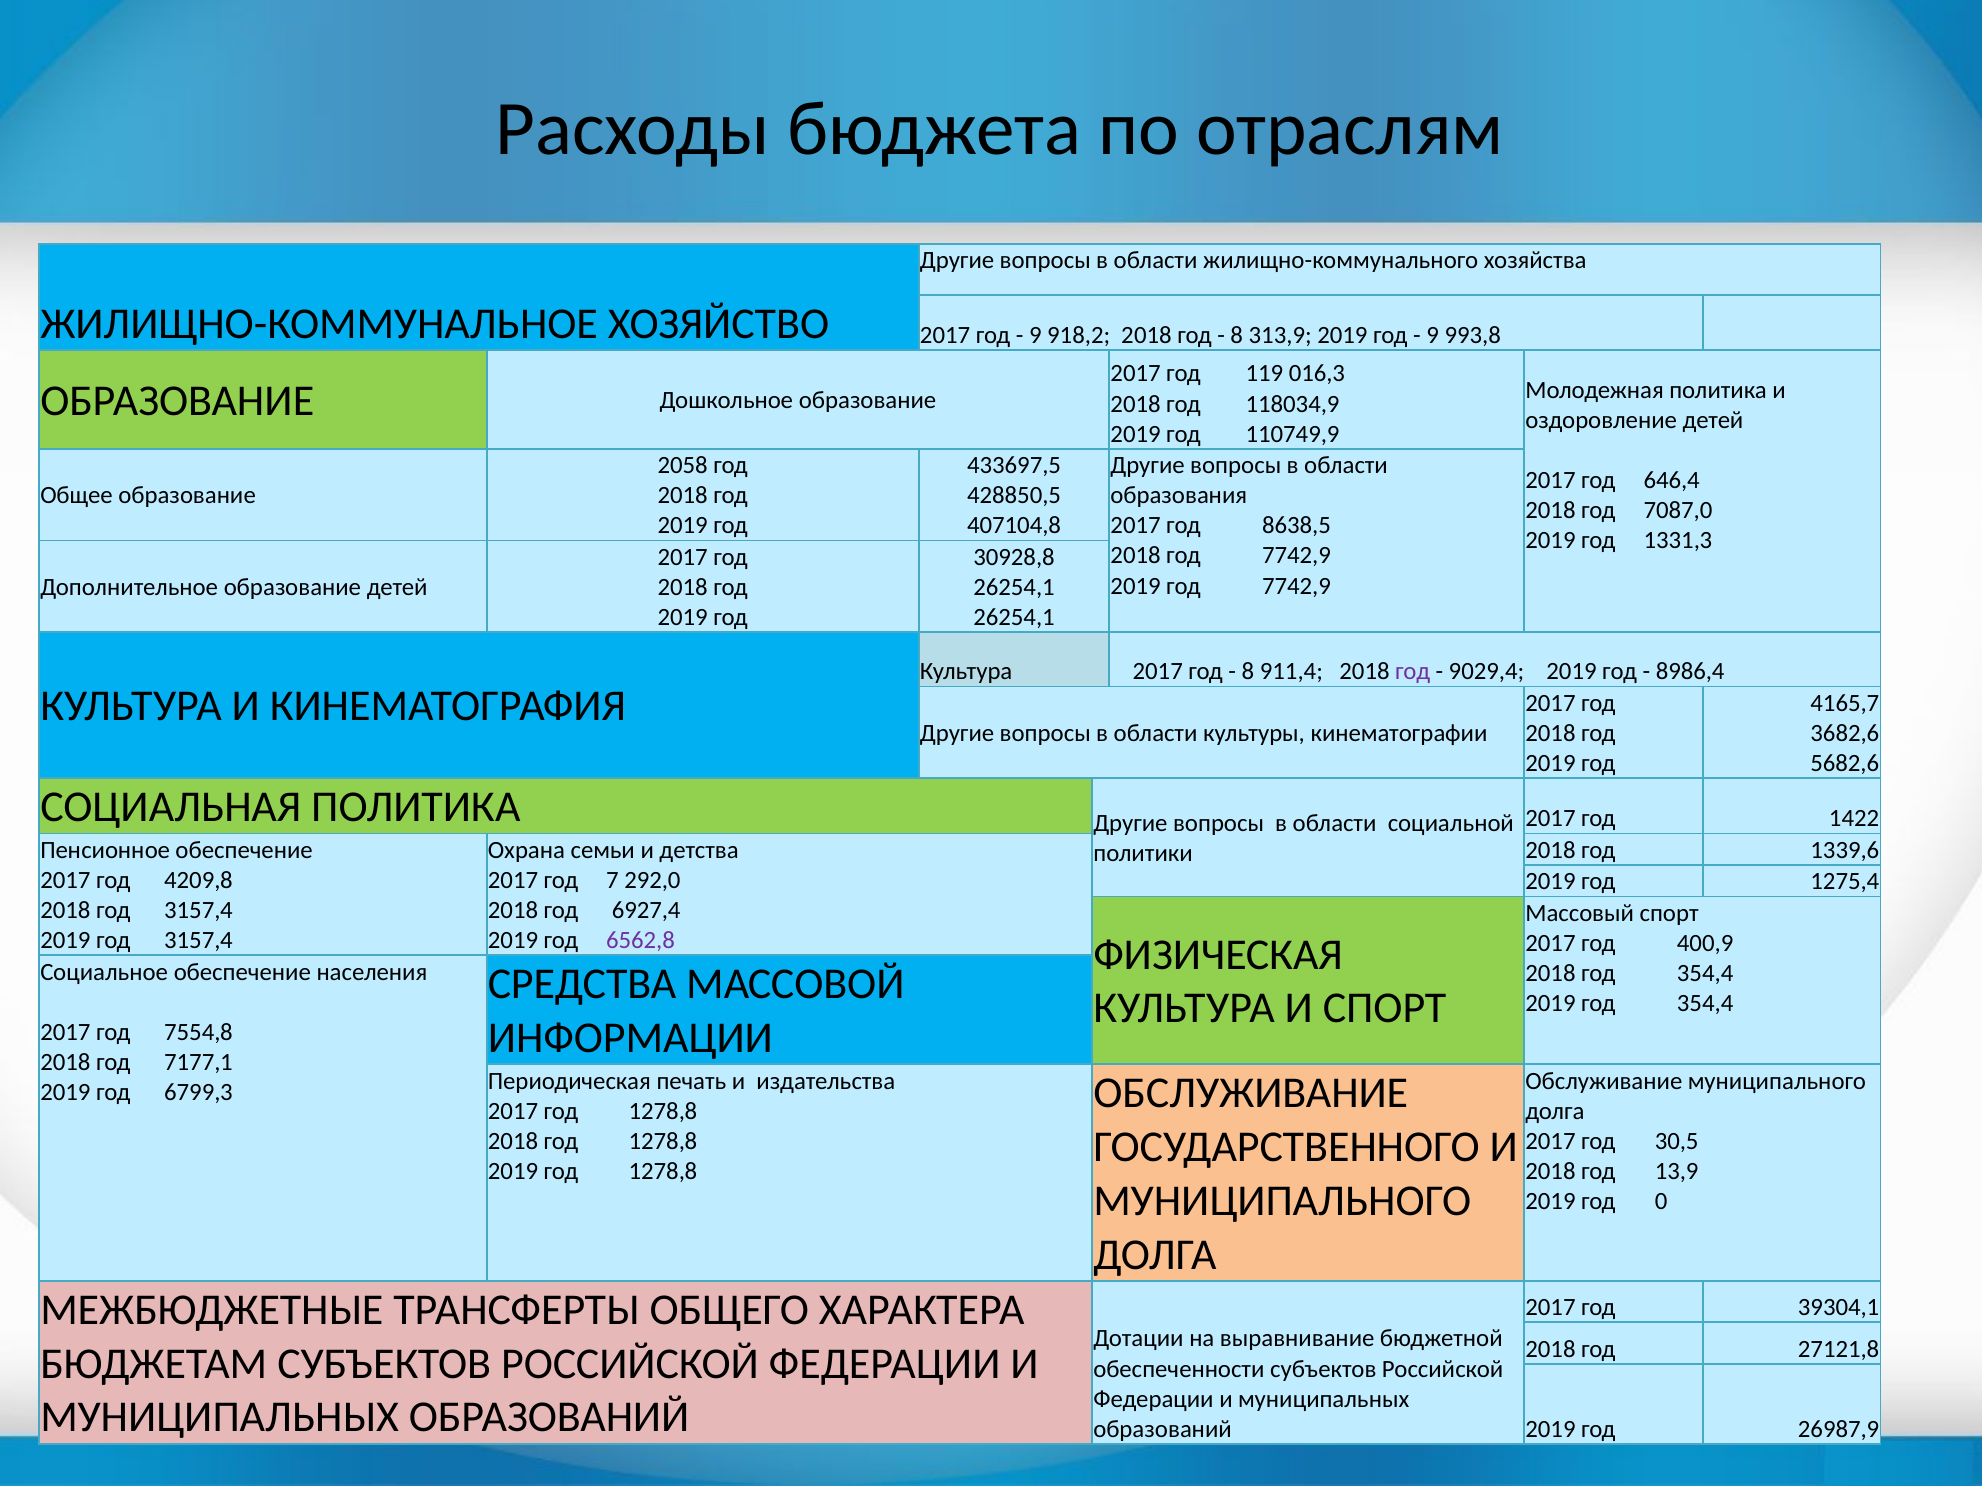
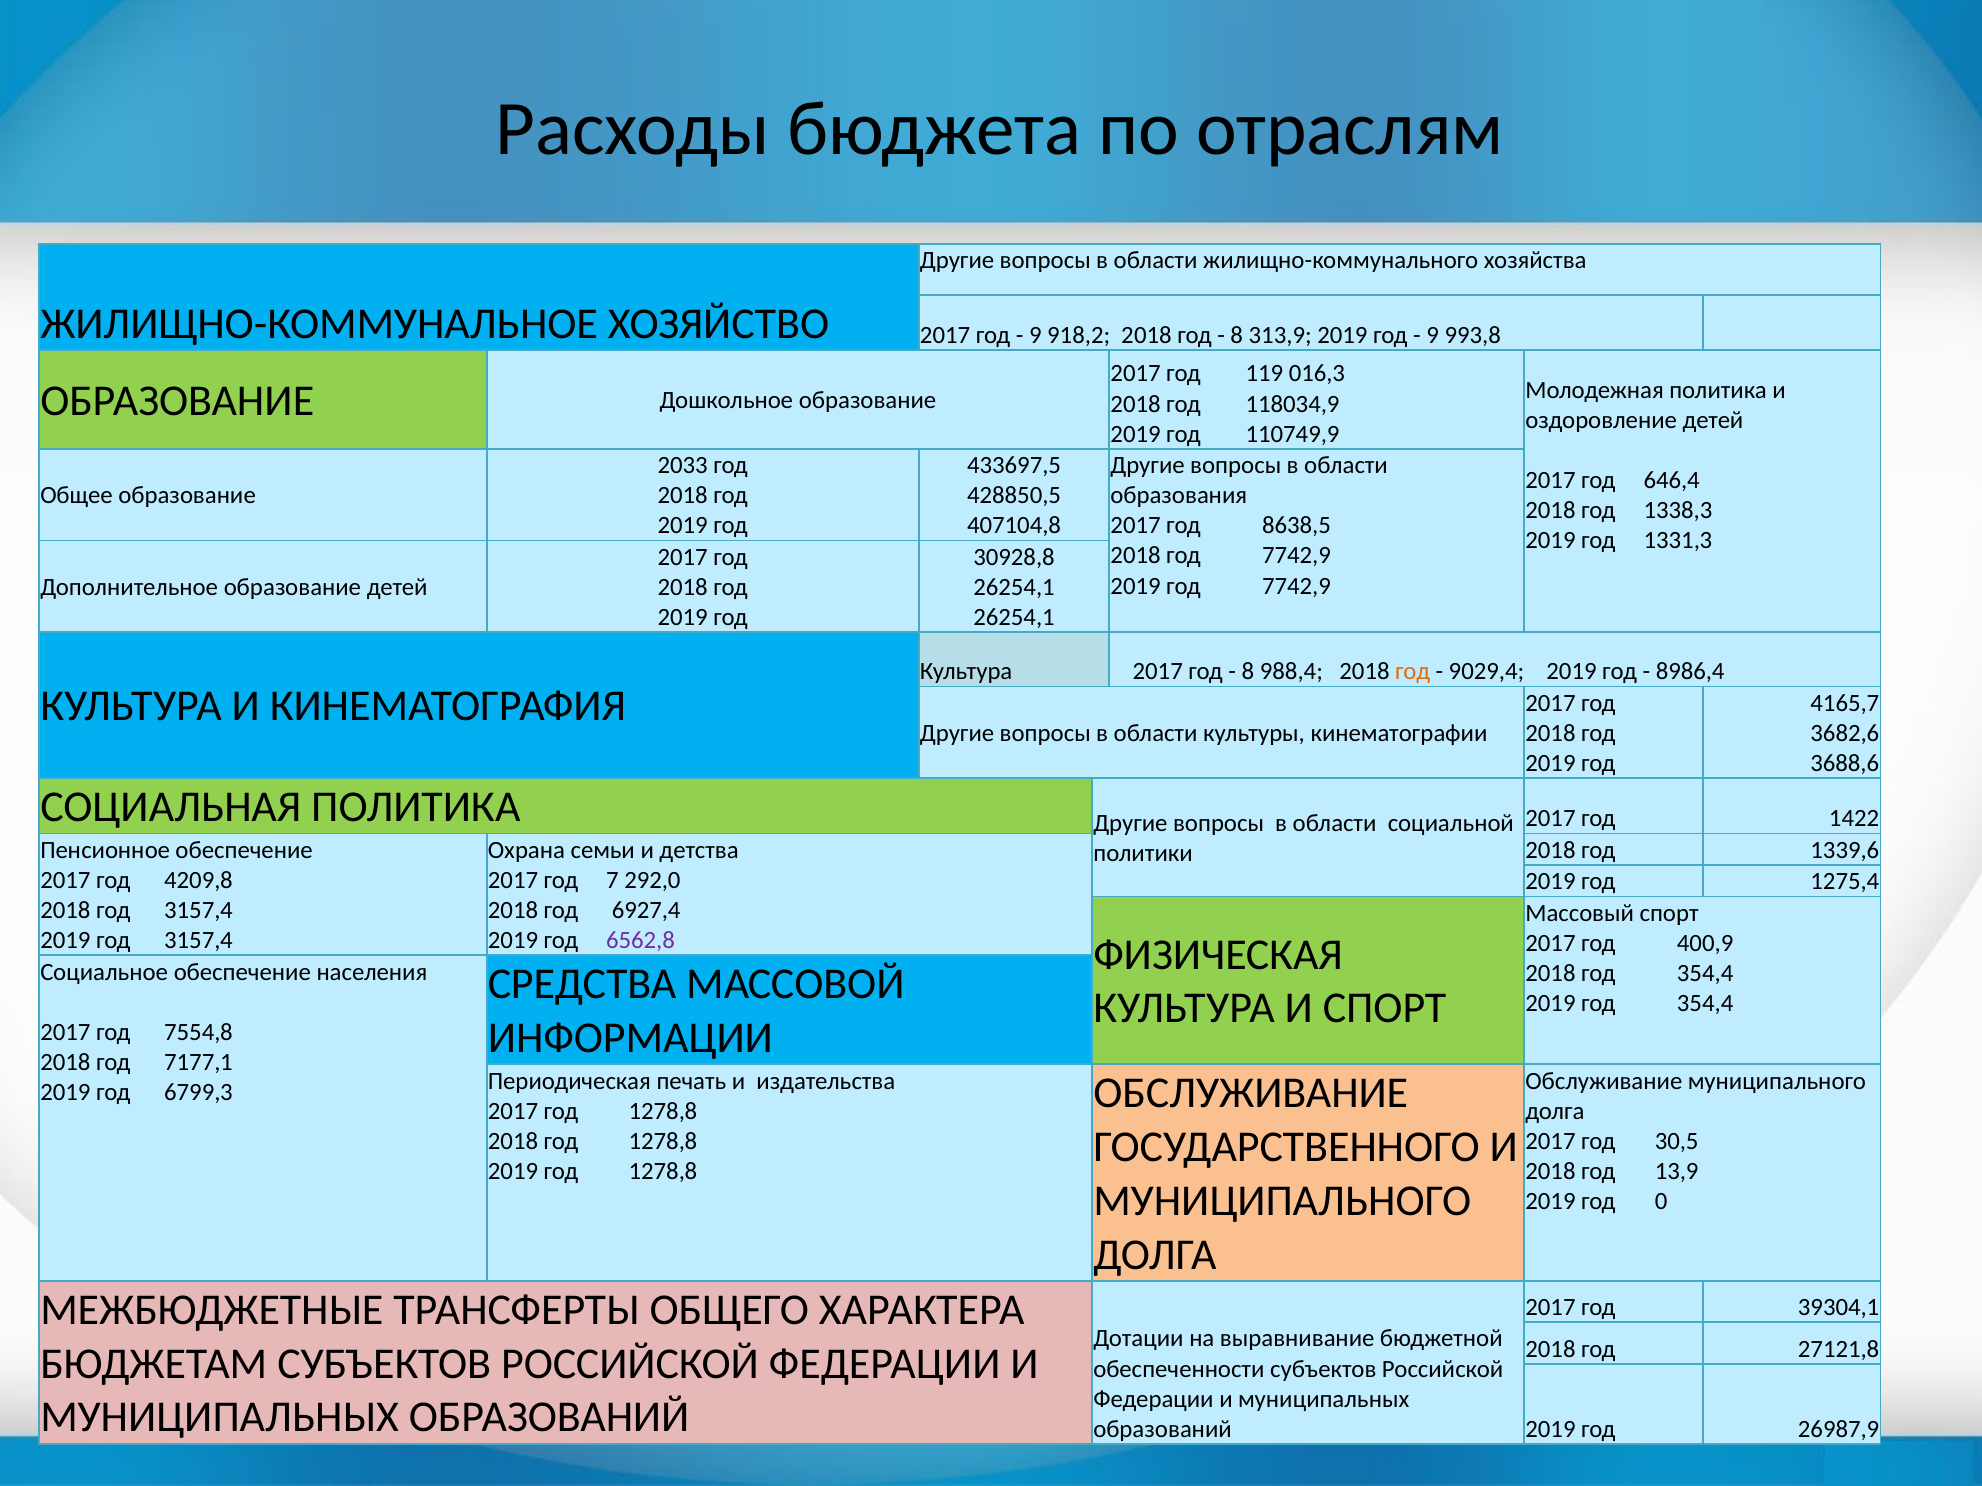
2058: 2058 -> 2033 (683, 466)
7087,0: 7087,0 -> 1338,3 (1678, 511)
911,4: 911,4 -> 988,4 (1291, 672)
год colour: purple -> orange (1413, 672)
5682,6: 5682,6 -> 3688,6 (1845, 764)
